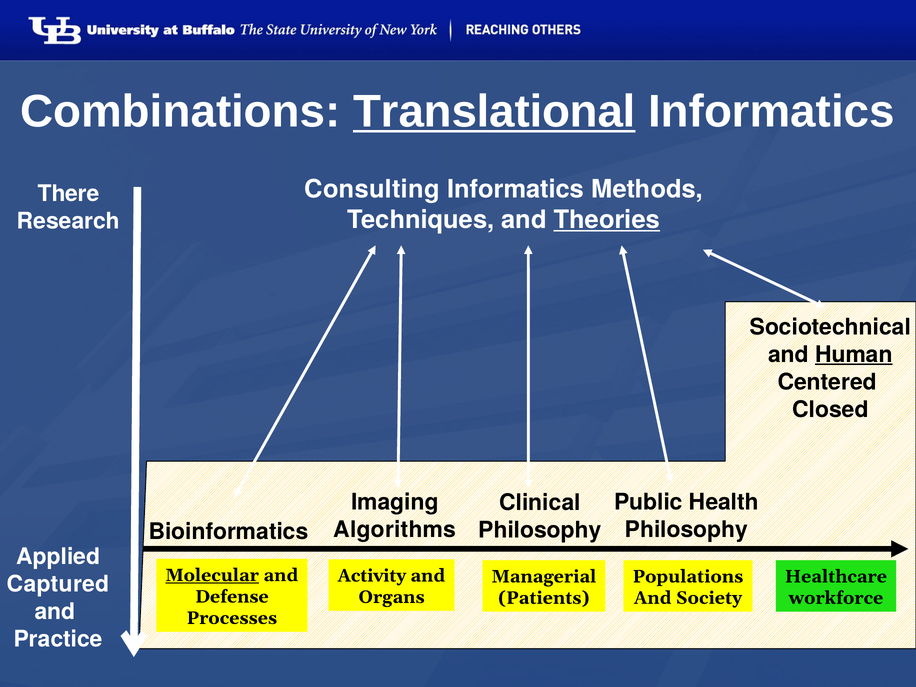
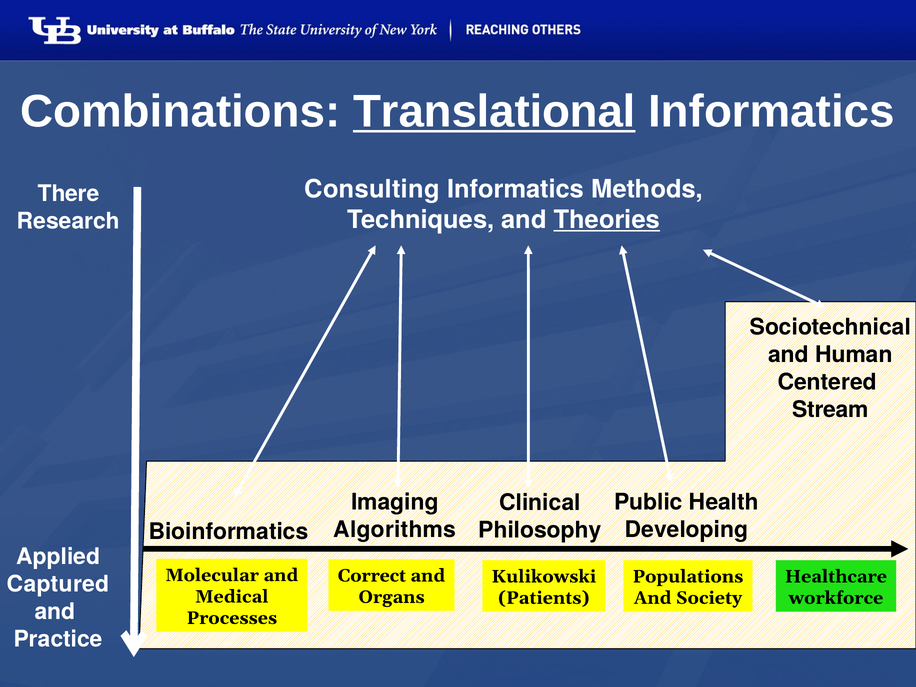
Human underline: present -> none (854, 355)
Closed: Closed -> Stream (830, 409)
Philosophy: Philosophy -> Developing (686, 530)
Molecular underline: present -> none (212, 575)
Activity: Activity -> Correct (372, 576)
Managerial: Managerial -> Kulikowski (544, 577)
Defense: Defense -> Medical (232, 597)
